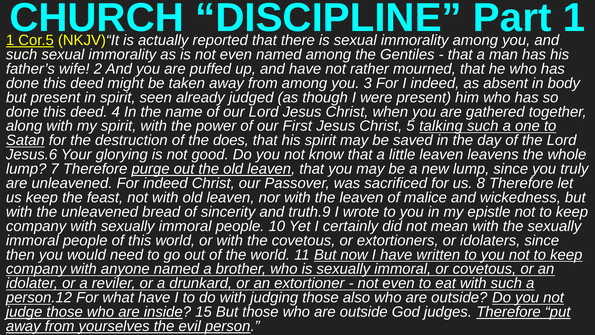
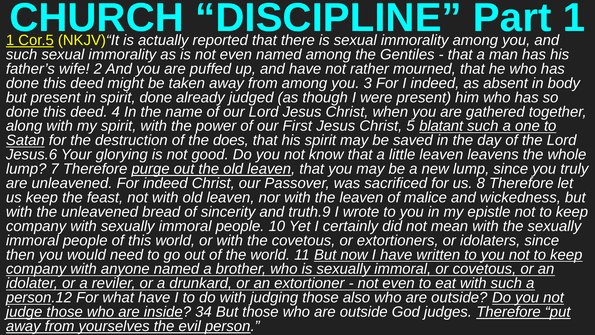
spirit seen: seen -> done (156, 97)
talking: talking -> blatant (441, 126)
15: 15 -> 34 (203, 312)
